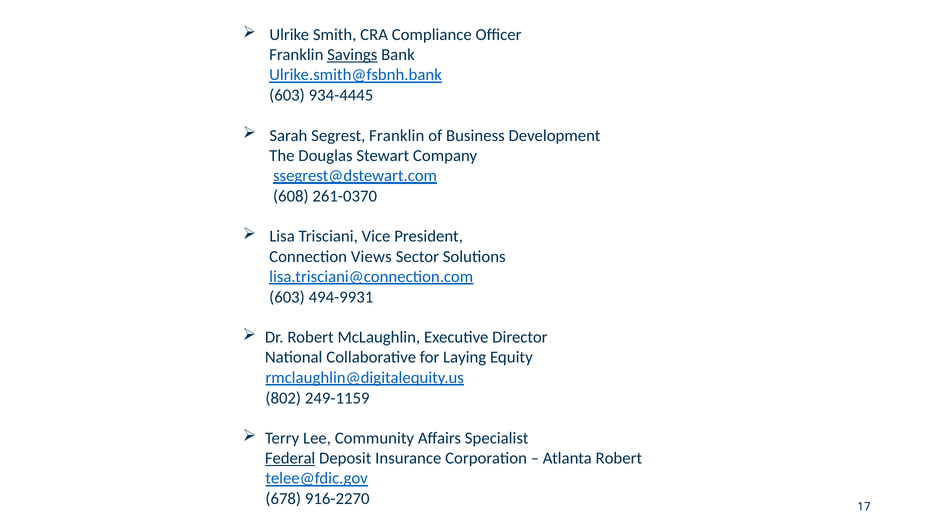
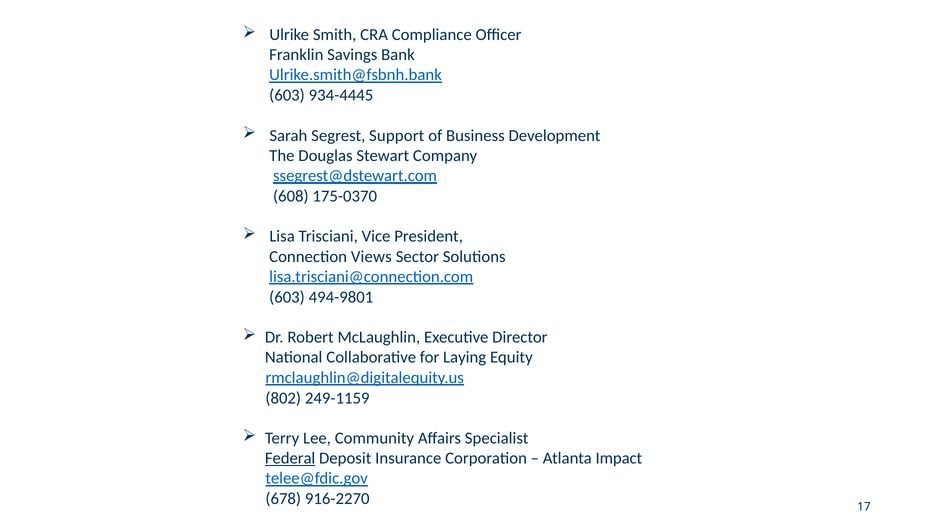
Savings underline: present -> none (352, 55)
Segrest Franklin: Franklin -> Support (397, 136)
261-0370: 261-0370 -> 175-0370 (345, 196)
494-9931: 494-9931 -> 494-9801 (341, 297)
Atlanta Robert: Robert -> Impact (619, 458)
